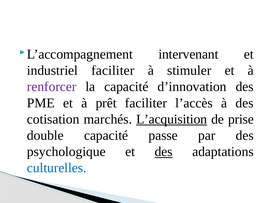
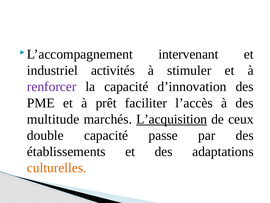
industriel faciliter: faciliter -> activités (113, 70)
cotisation: cotisation -> multitude (53, 119)
prise: prise -> ceux (241, 119)
psychologique: psychologique -> établissements (66, 151)
des underline: present -> none (164, 151)
culturelles colour: blue -> orange (57, 168)
